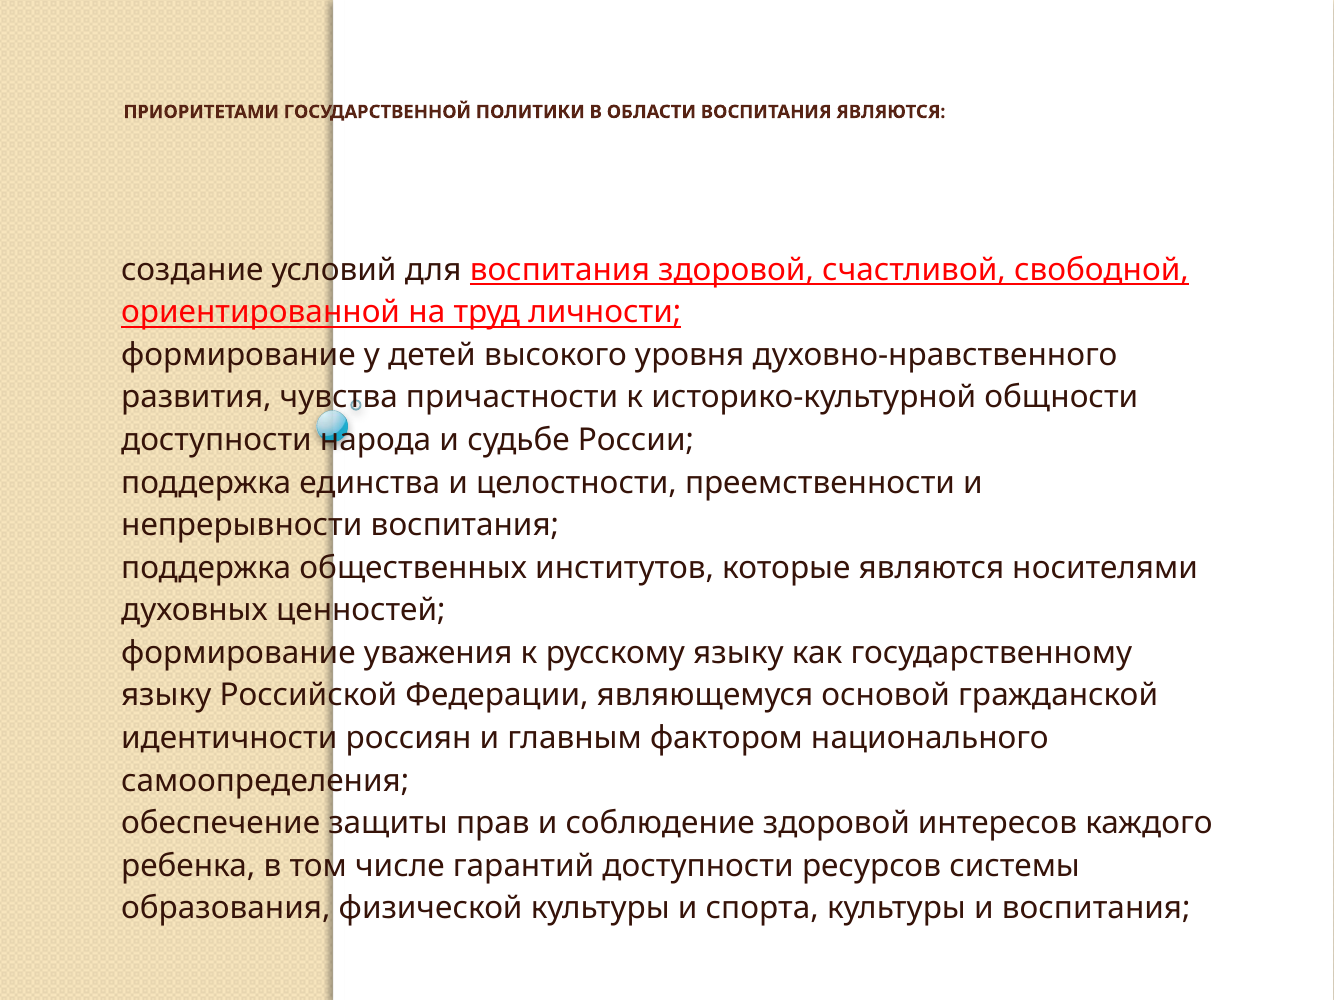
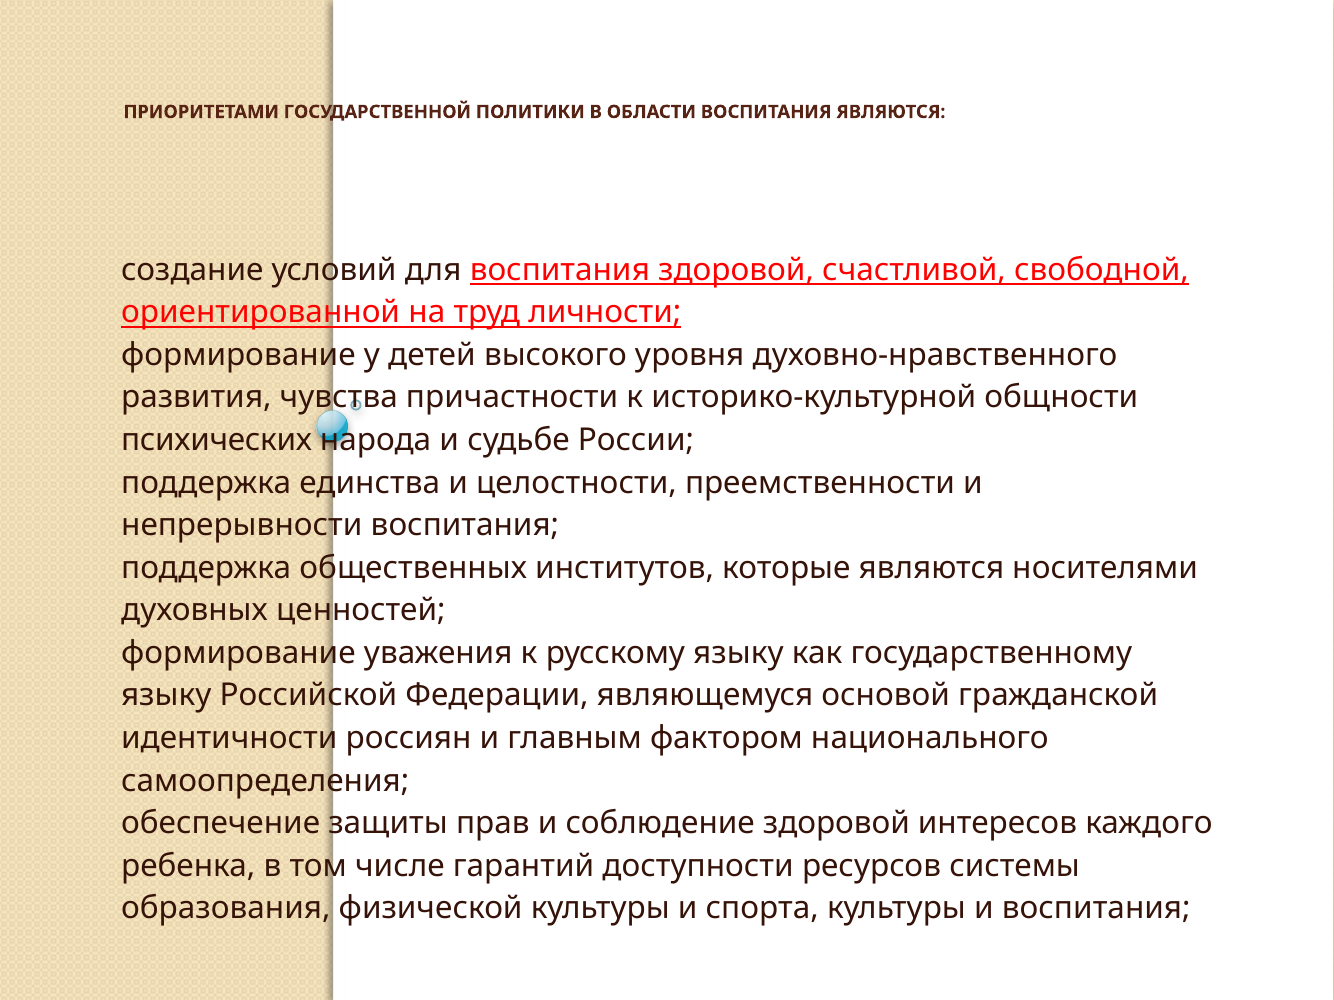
доступности: доступности -> психических (217, 440)
